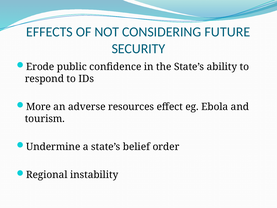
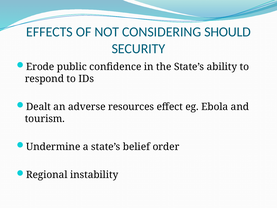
FUTURE: FUTURE -> SHOULD (228, 32)
More: More -> Dealt (38, 107)
